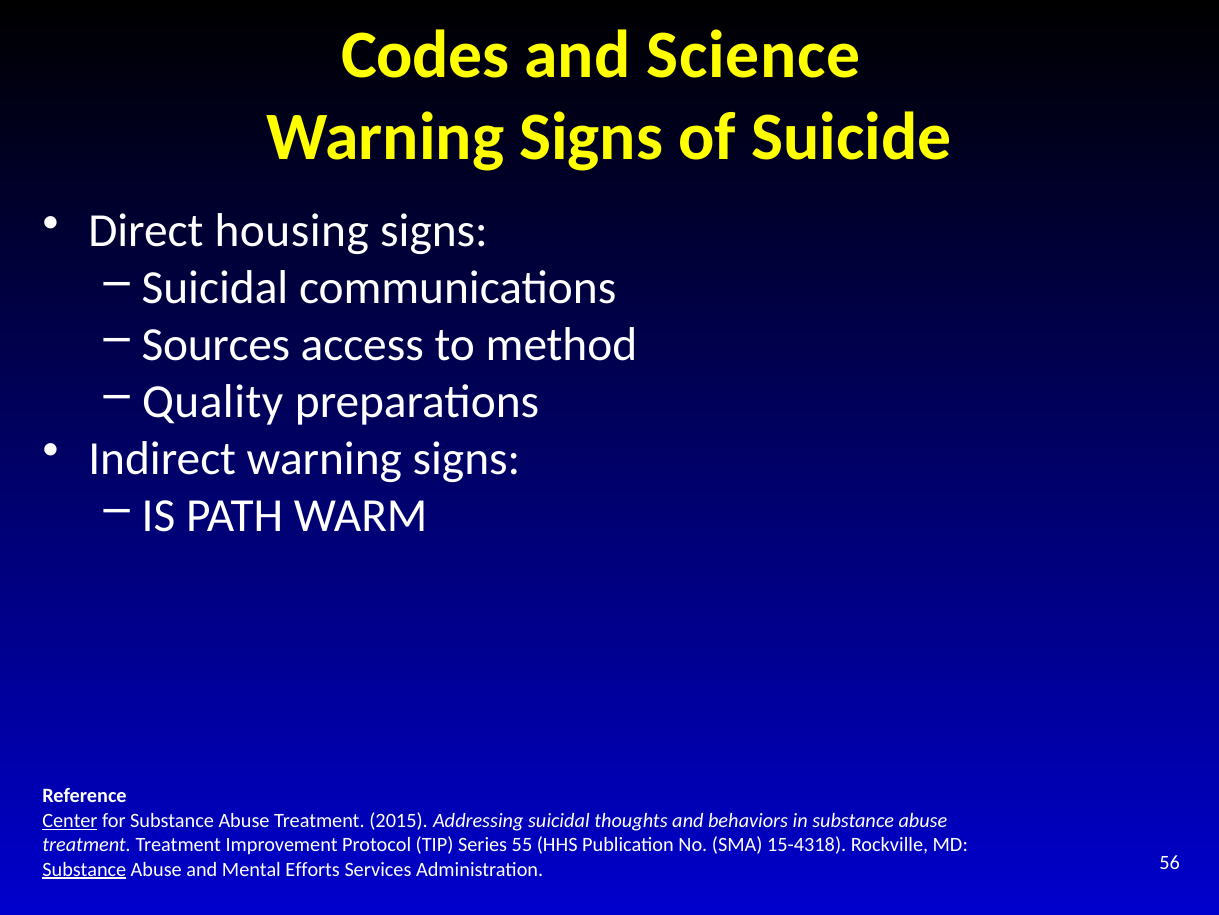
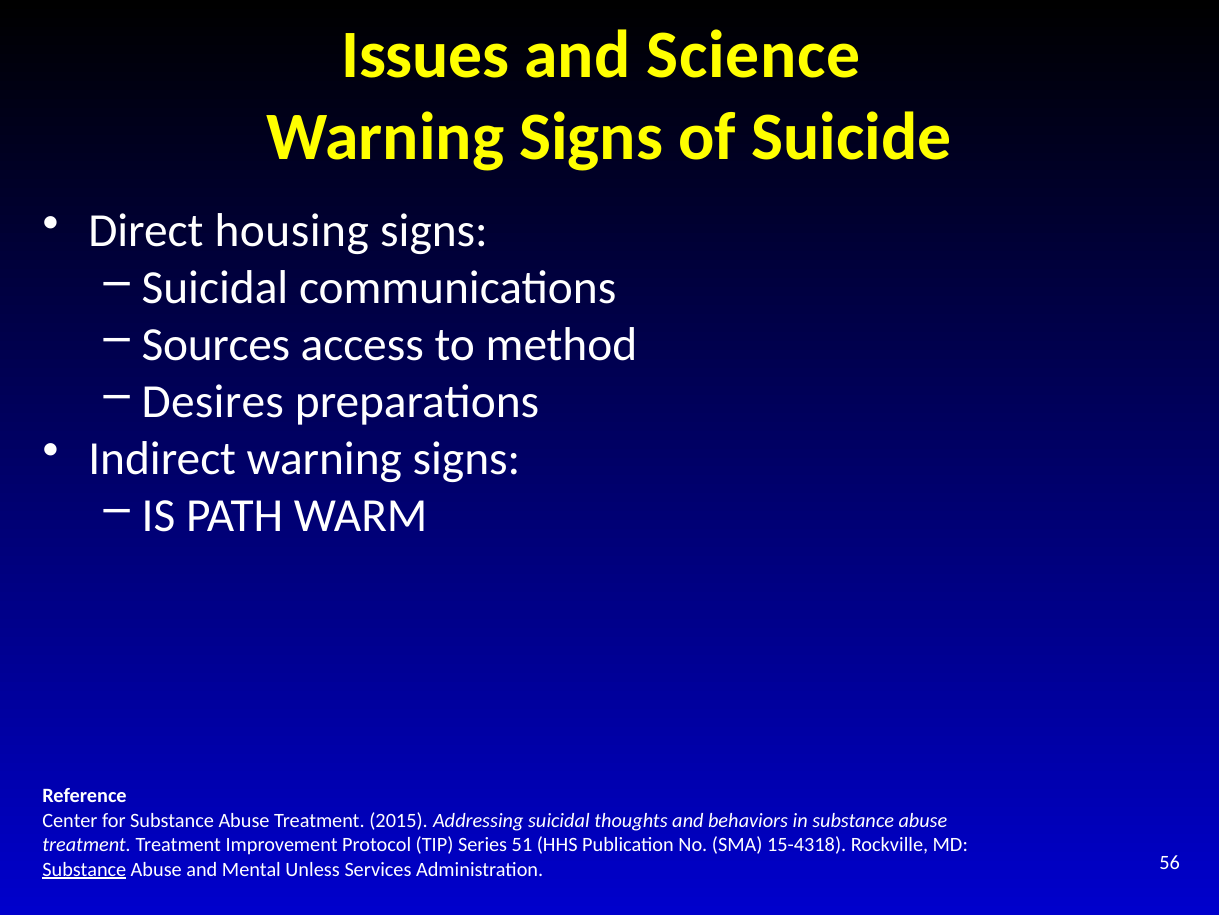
Codes: Codes -> Issues (425, 55)
Quality: Quality -> Desires (213, 402)
Center underline: present -> none (70, 820)
55: 55 -> 51 (522, 844)
Efforts: Efforts -> Unless (313, 869)
